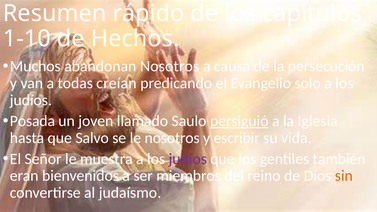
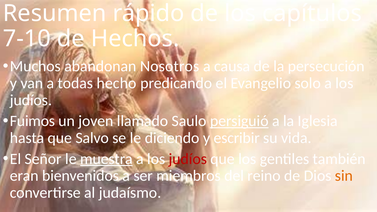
1-10: 1-10 -> 7-10 (27, 39)
creían: creían -> hecho (117, 83)
Posada: Posada -> Fuimos (32, 121)
le nosotros: nosotros -> diciendo (172, 138)
muestra underline: none -> present (106, 159)
judíos colour: purple -> red (188, 159)
